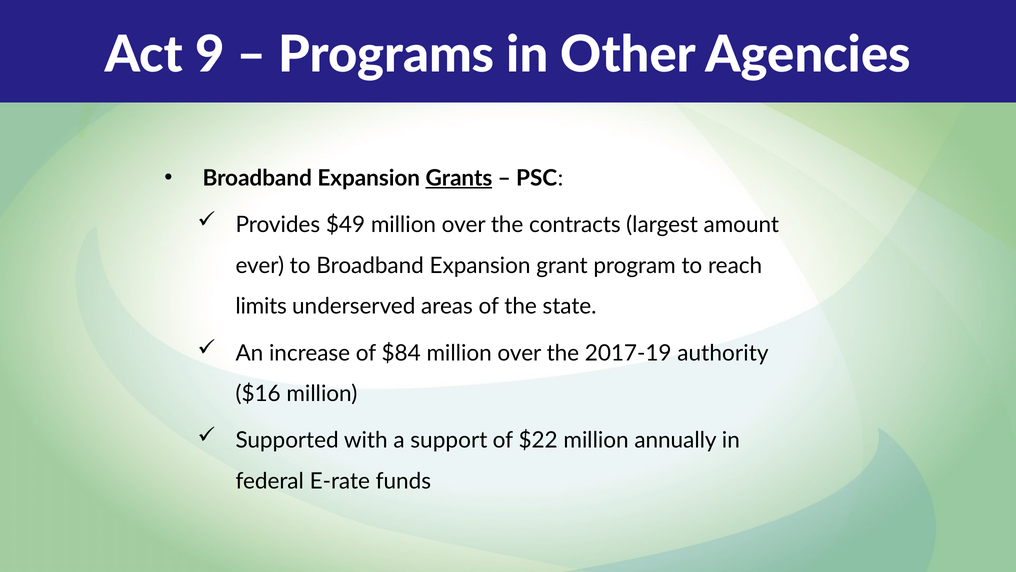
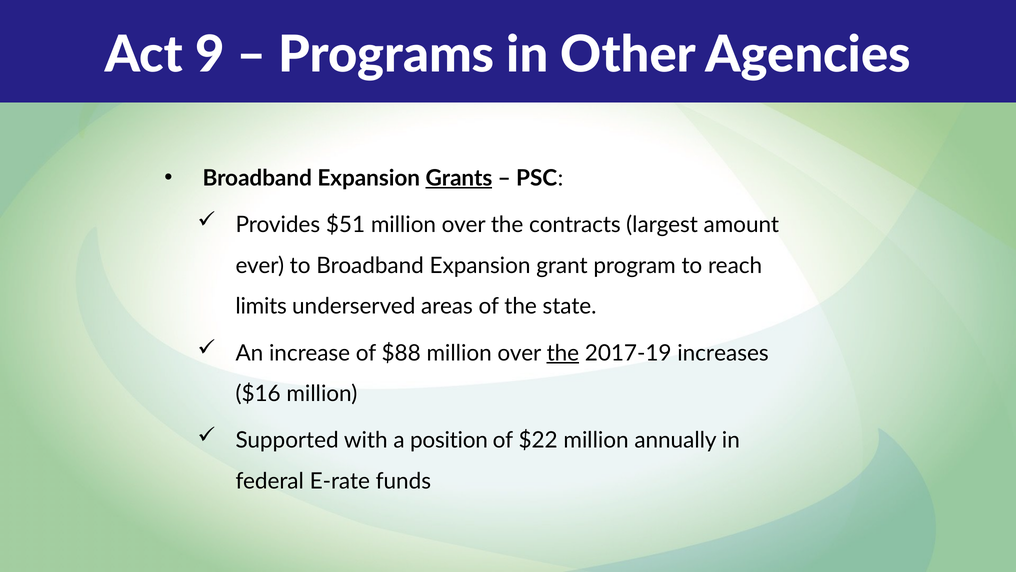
$49: $49 -> $51 (346, 225)
$84: $84 -> $88 (401, 353)
the underline: none -> present (563, 353)
authority: authority -> increases (723, 353)
support: support -> position (449, 440)
